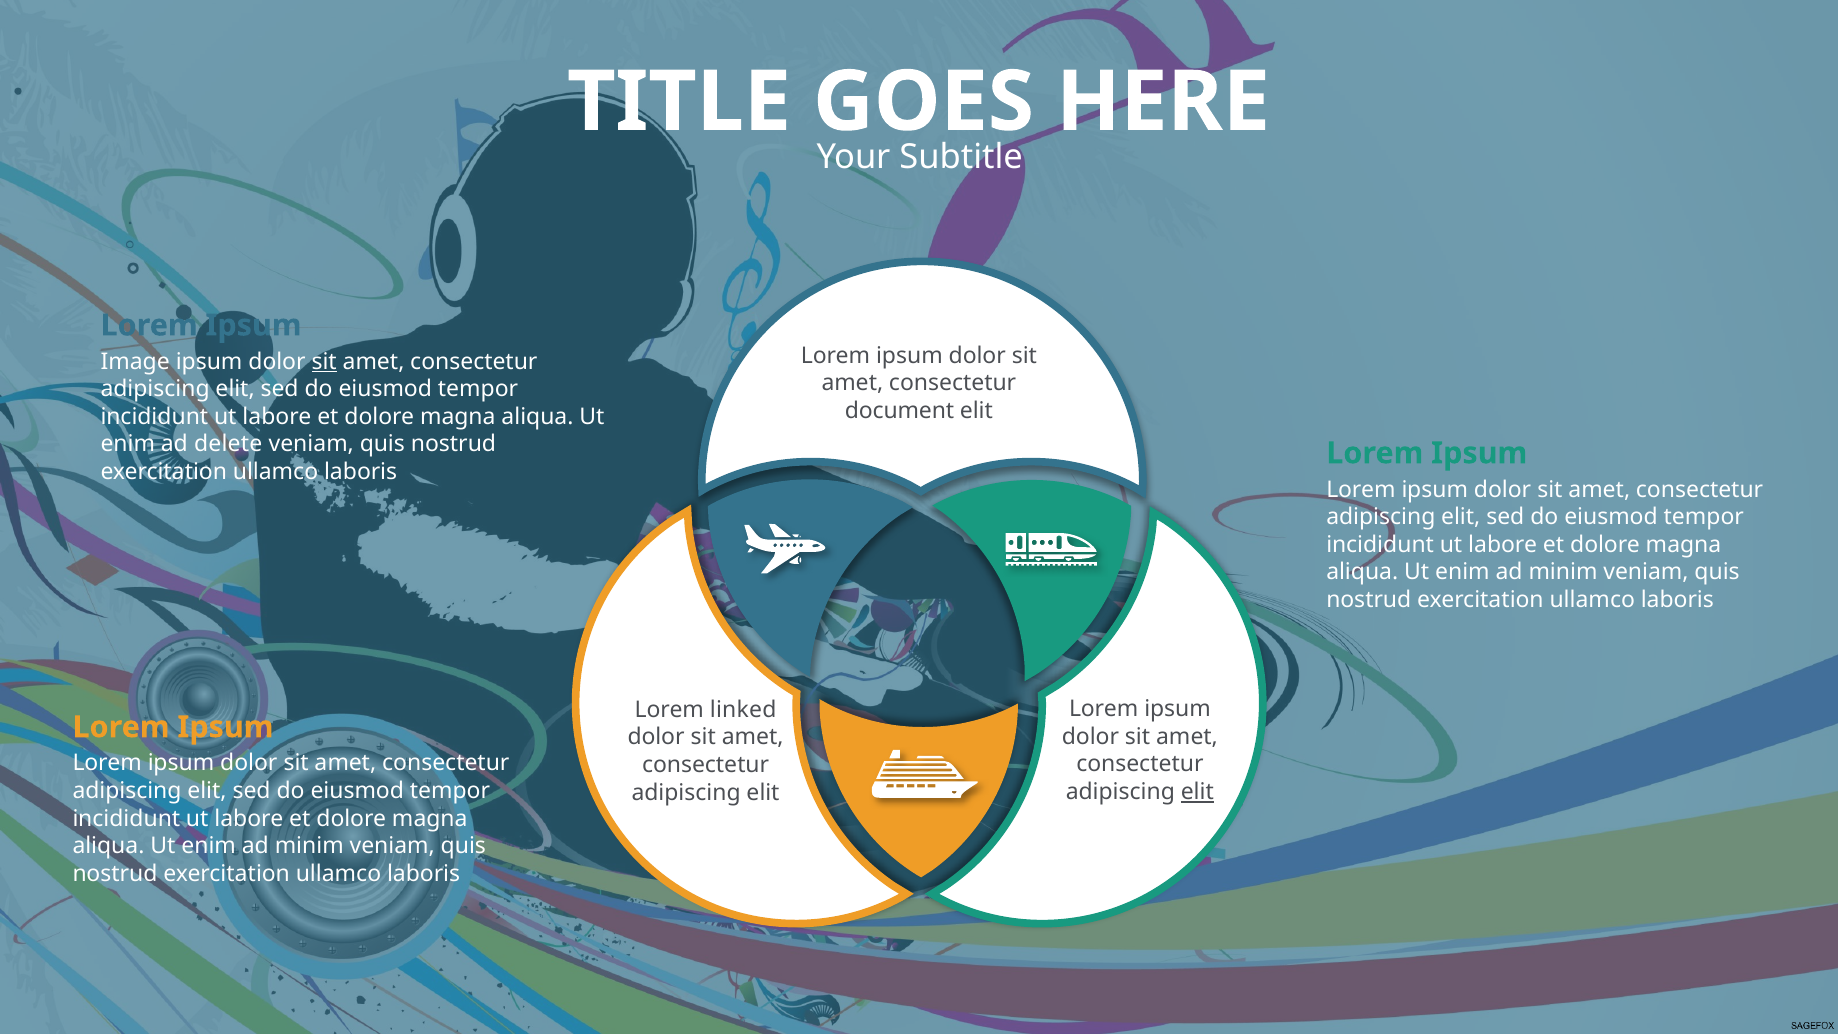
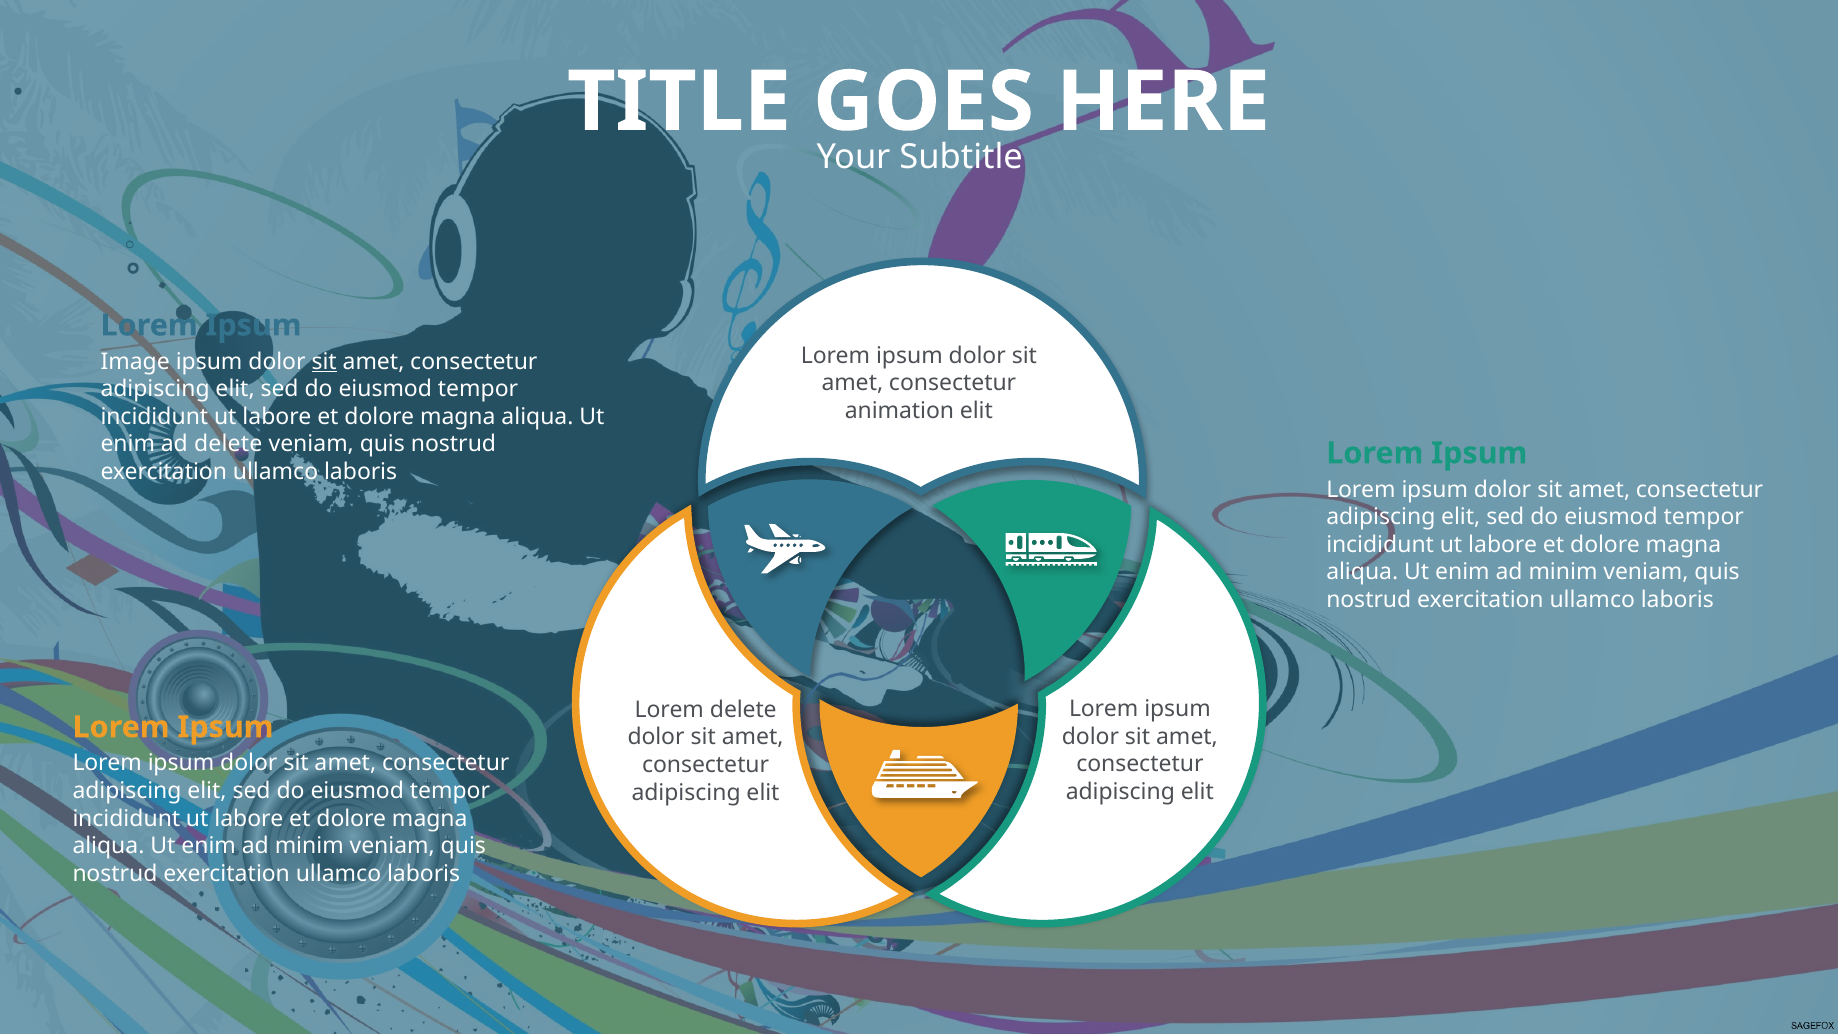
document: document -> animation (899, 411)
Lorem linked: linked -> delete (743, 710)
elit underline: present -> none (1197, 792)
